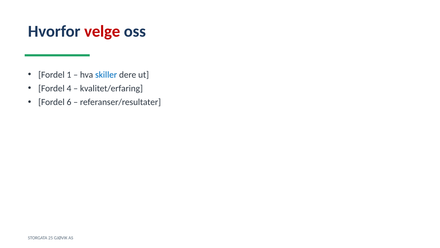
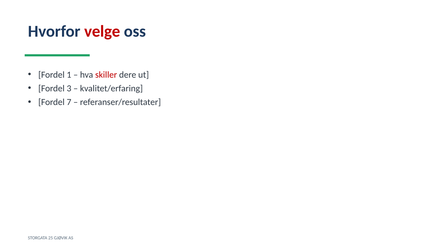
skiller colour: blue -> red (106, 75)
4: 4 -> 3 (69, 88)
6: 6 -> 7 (69, 102)
